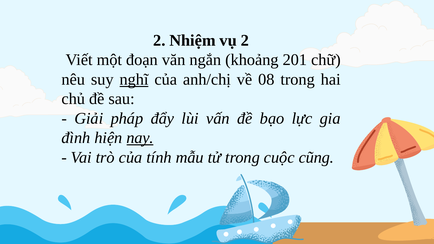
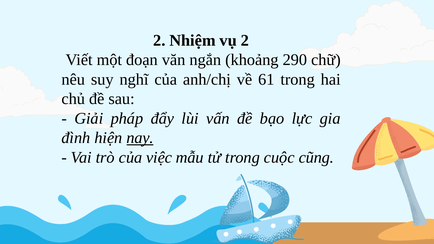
201: 201 -> 290 (295, 60)
nghĩ underline: present -> none (134, 79)
08: 08 -> 61 (266, 79)
tính: tính -> việc (159, 158)
